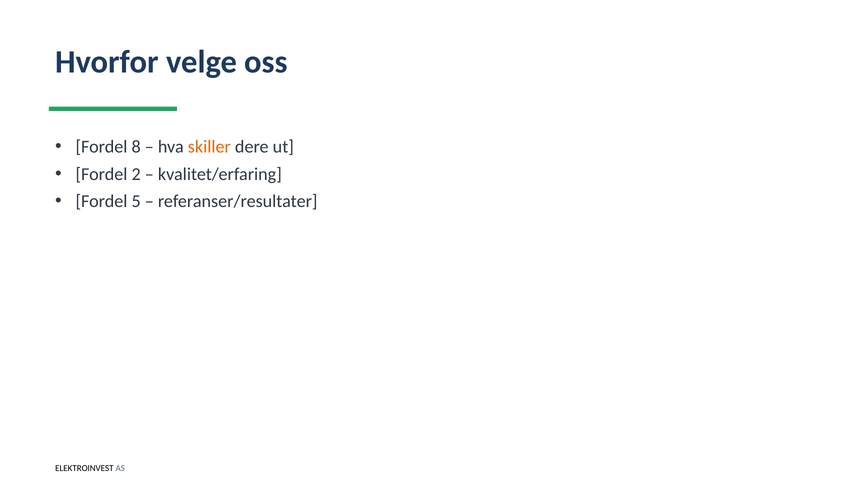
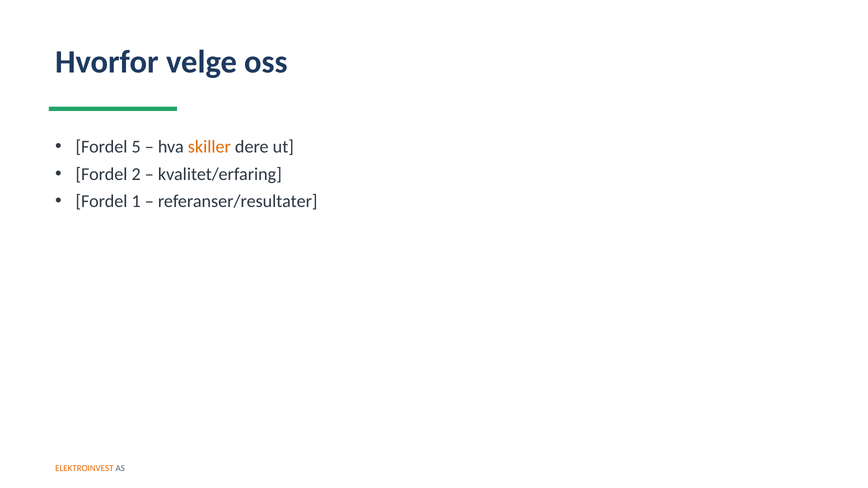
8: 8 -> 5 (136, 147)
5: 5 -> 1 (136, 201)
ELEKTROINVEST colour: black -> orange (84, 468)
